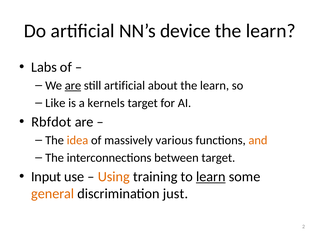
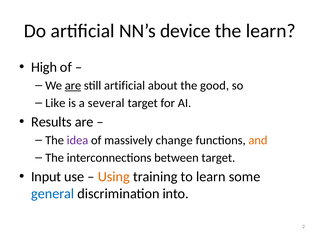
Labs: Labs -> High (44, 67)
about the learn: learn -> good (215, 86)
kernels: kernels -> several (106, 103)
Rbfdot: Rbfdot -> Results (51, 122)
idea colour: orange -> purple (77, 140)
various: various -> change (174, 140)
learn underline: present -> none (211, 177)
general colour: orange -> blue (53, 194)
just: just -> into (176, 194)
